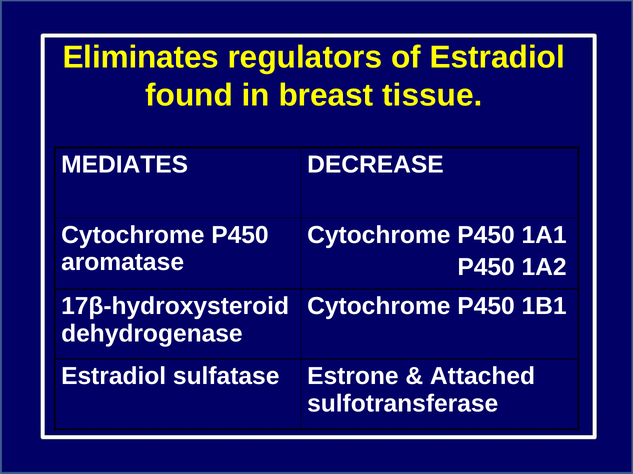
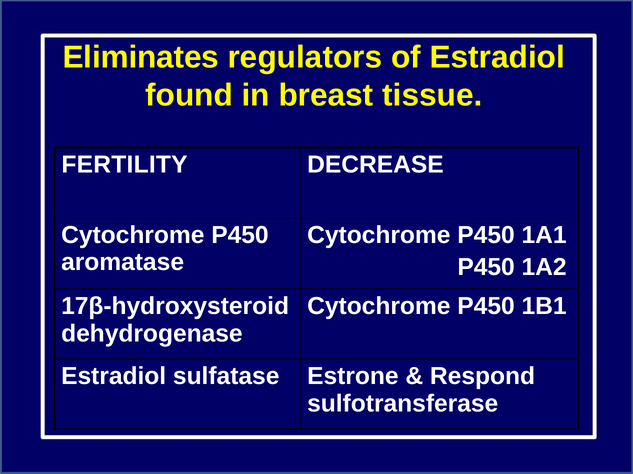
MEDIATES: MEDIATES -> FERTILITY (125, 165)
Attached: Attached -> Respond (483, 377)
